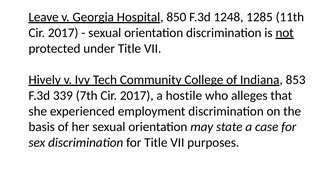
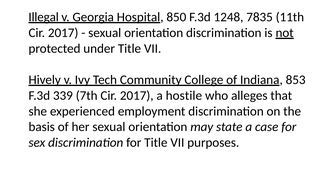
Leave: Leave -> Illegal (44, 17)
1285: 1285 -> 7835 (260, 17)
